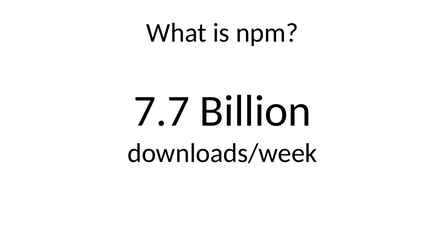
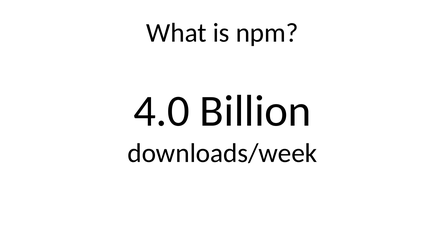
7.7: 7.7 -> 4.0 (161, 111)
